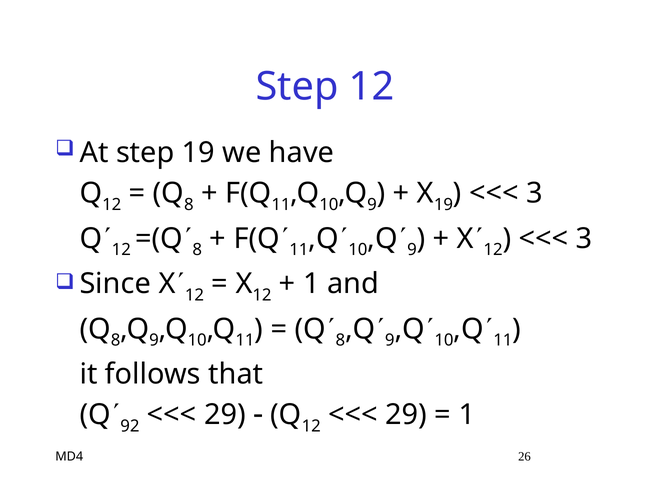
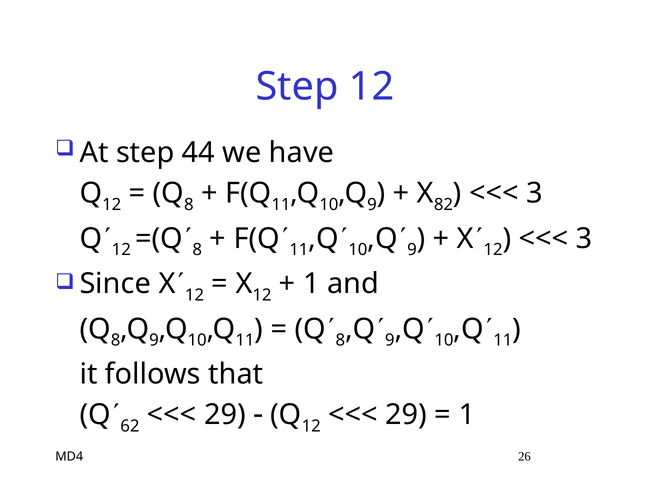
step 19: 19 -> 44 (198, 153)
19: 19 -> 82 (444, 204)
92: 92 -> 62 (130, 426)
